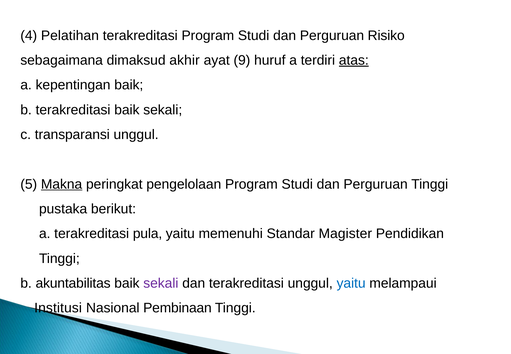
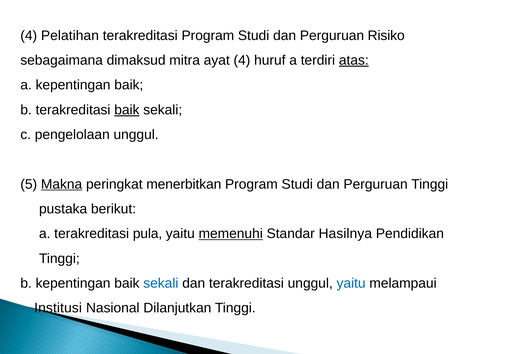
akhir: akhir -> mitra (185, 60)
ayat 9: 9 -> 4 (242, 60)
baik underline: none -> present (127, 110)
transparansi: transparansi -> pengelolaan (72, 135)
pengelolaan: pengelolaan -> menerbitkan (184, 184)
memenuhi underline: none -> present (231, 234)
Magister: Magister -> Hasilnya (345, 234)
b akuntabilitas: akuntabilitas -> kepentingan (73, 283)
sekali colour: purple -> blue (161, 283)
Pembinaan: Pembinaan -> Dilanjutkan (177, 308)
